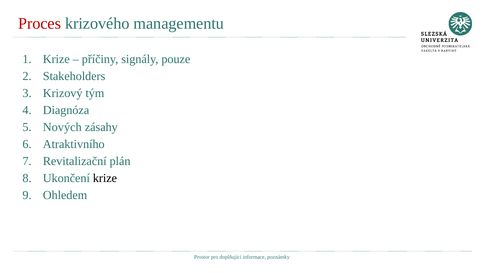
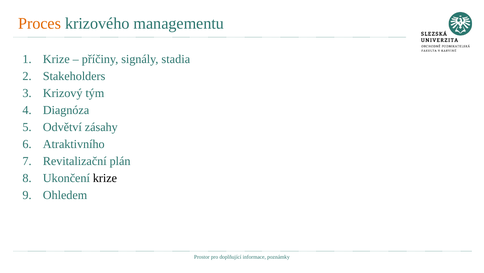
Proces colour: red -> orange (40, 24)
pouze: pouze -> stadia (176, 59)
Nových: Nových -> Odvětví (62, 127)
